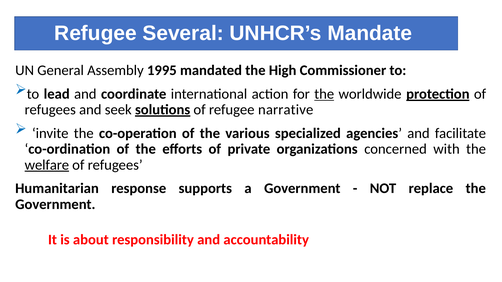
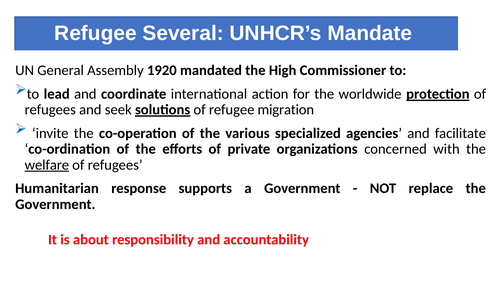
1995: 1995 -> 1920 (162, 71)
the underline: present -> none (324, 94)
narrative: narrative -> migration (286, 110)
